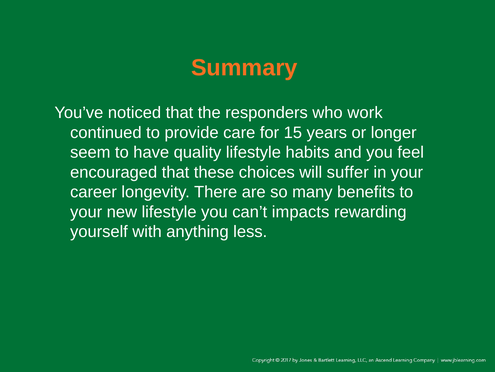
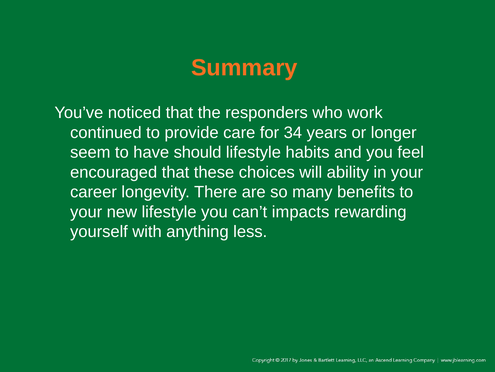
15: 15 -> 34 (293, 132)
quality: quality -> should (198, 152)
suffer: suffer -> ability (348, 172)
